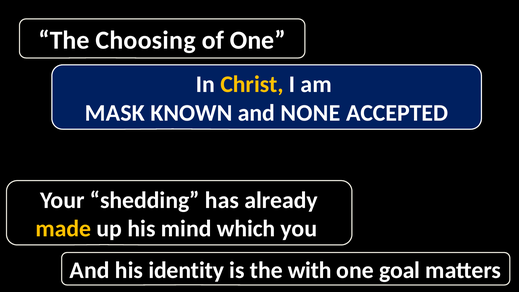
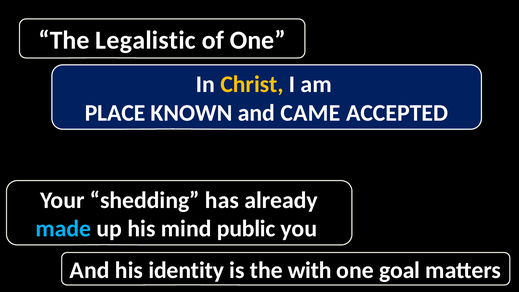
Choosing: Choosing -> Legalistic (146, 40)
MASK: MASK -> PLACE (115, 113)
NONE: NONE -> CAME (310, 113)
made colour: yellow -> light blue (63, 229)
which: which -> public (246, 229)
